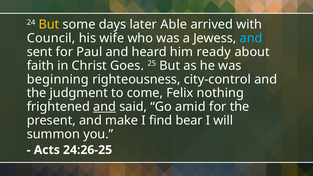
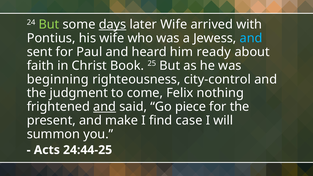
But colour: yellow -> light green (49, 24)
days underline: none -> present (113, 24)
later Able: Able -> Wife (174, 24)
Council: Council -> Pontius (51, 38)
Goes: Goes -> Book (127, 66)
amid: amid -> piece (191, 107)
bear: bear -> case (189, 121)
24:26-25: 24:26-25 -> 24:44-25 (88, 150)
